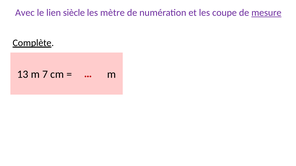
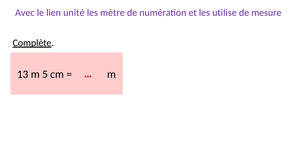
siècle: siècle -> unité (74, 13)
coupe: coupe -> utilise (224, 13)
mesure underline: present -> none (266, 13)
7: 7 -> 5 (45, 75)
